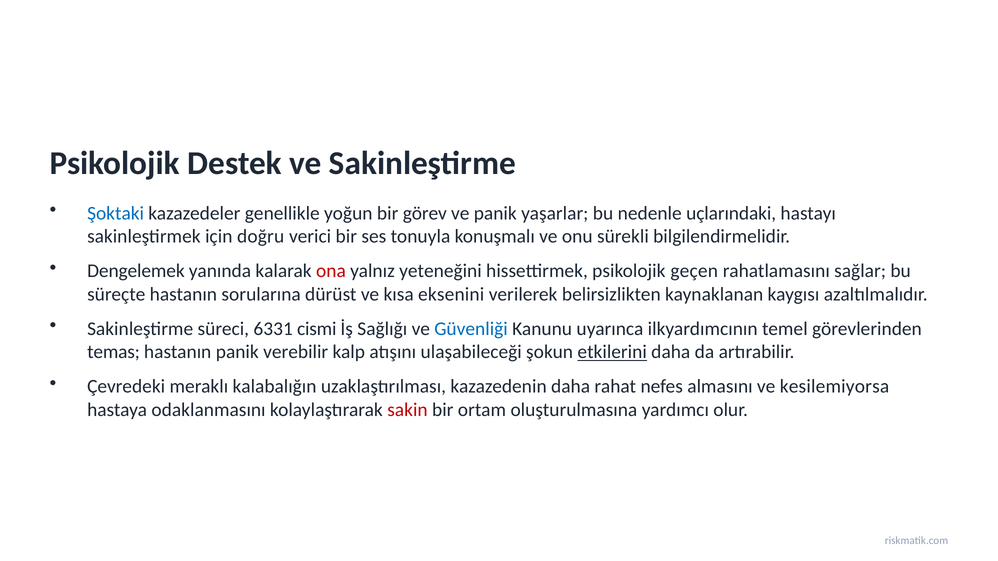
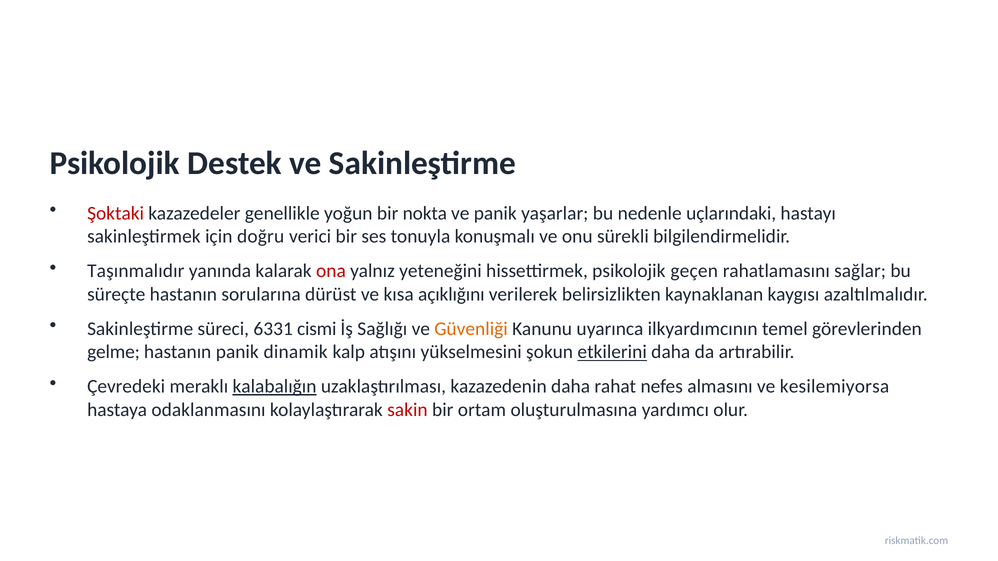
Şoktaki colour: blue -> red (116, 213)
görev: görev -> nokta (425, 213)
Dengelemek: Dengelemek -> Taşınmalıdır (136, 271)
eksenini: eksenini -> açıklığını (451, 294)
Güvenliği colour: blue -> orange (471, 329)
temas: temas -> gelme (113, 352)
verebilir: verebilir -> dinamik (296, 352)
ulaşabileceği: ulaşabileceği -> yükselmesini (471, 352)
kalabalığın underline: none -> present (275, 387)
